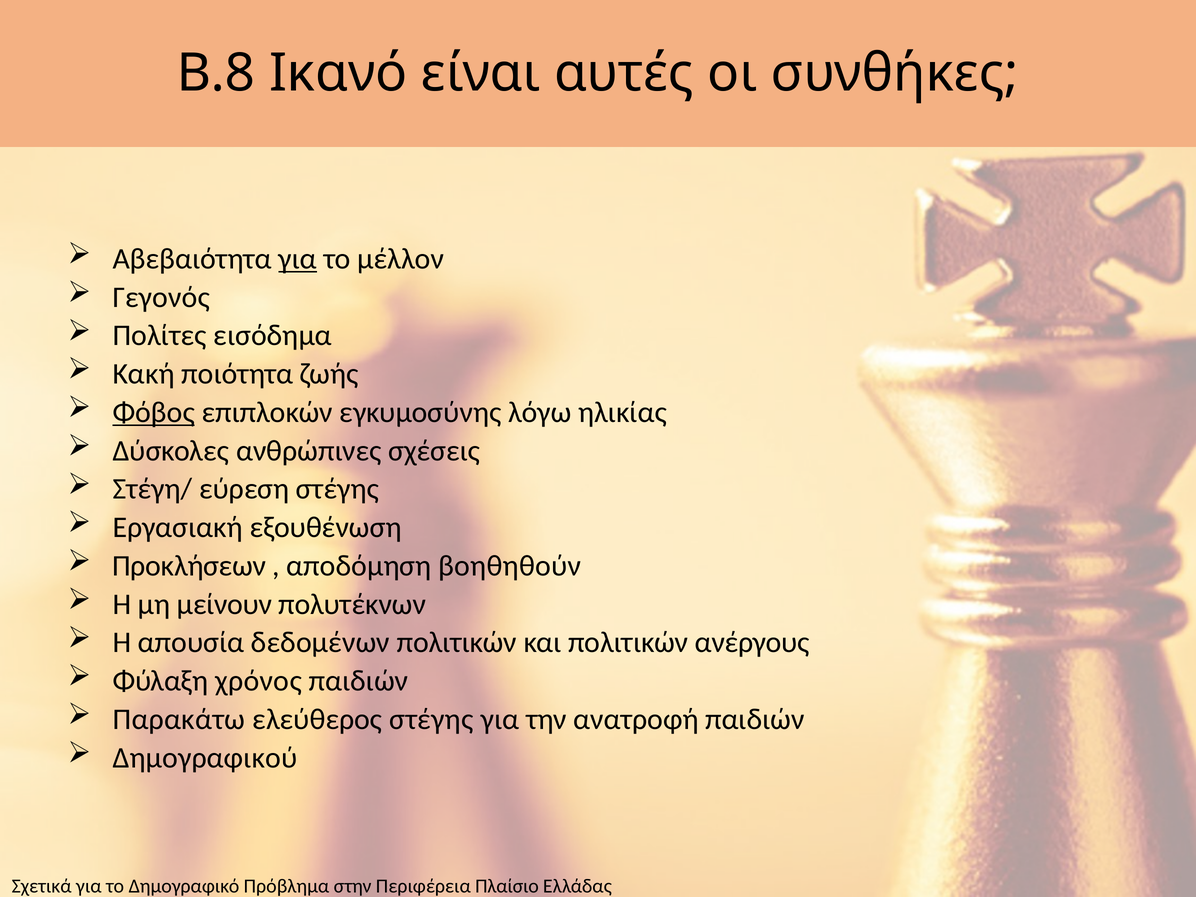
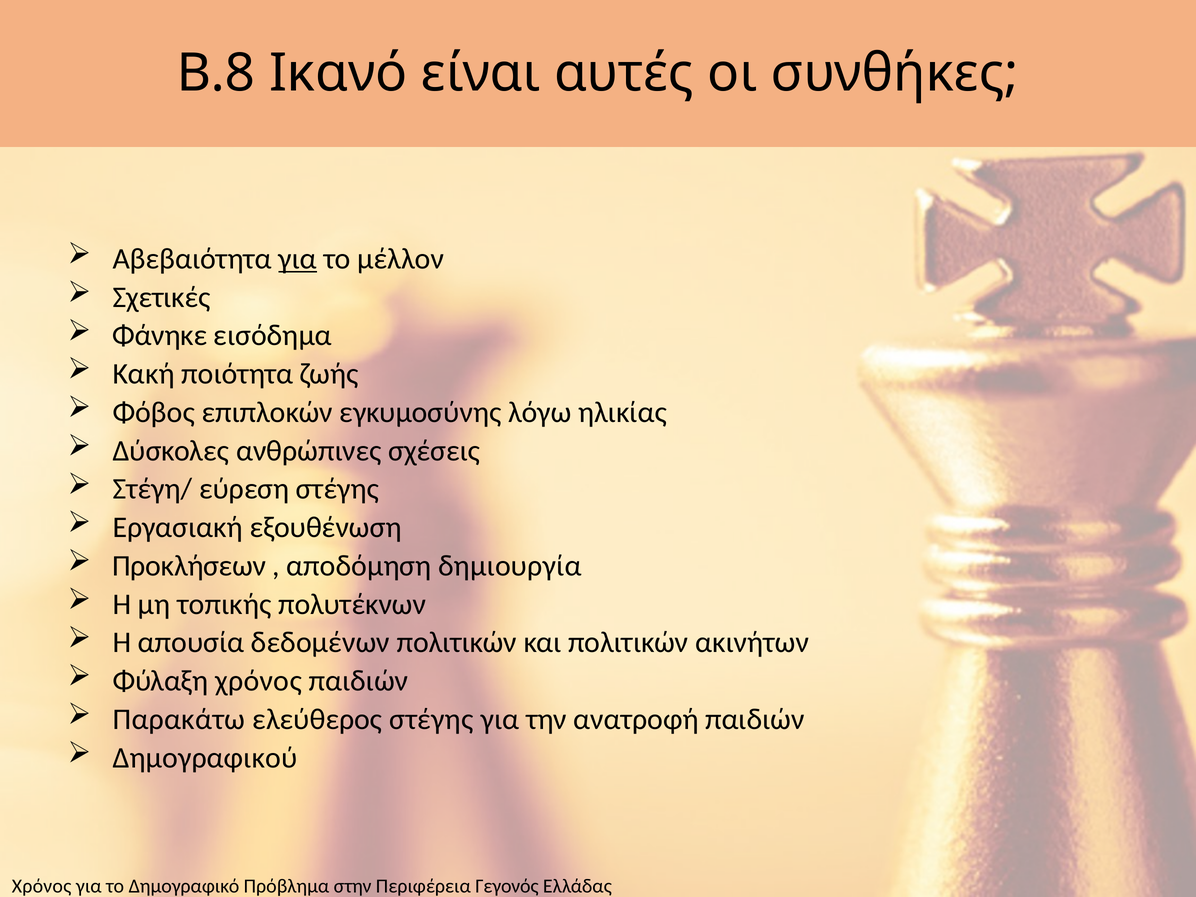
Γεγονός: Γεγονός -> Σχετικές (161, 297)
Πολίτες: Πολίτες -> Φάνηκε (160, 336)
Φόβος underline: present -> none (154, 412)
βοηθηθούν: βοηθηθούν -> δημιουργία (510, 566)
μείνουν: μείνουν -> τοπικής (224, 604)
ανέργους: ανέργους -> ακινήτων (752, 643)
Σχετικά: Σχετικά -> Χρόνος (42, 886)
Πλαίσιο: Πλαίσιο -> Γεγονός (507, 886)
